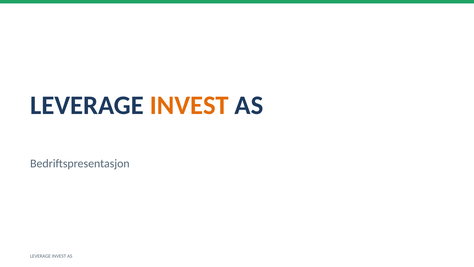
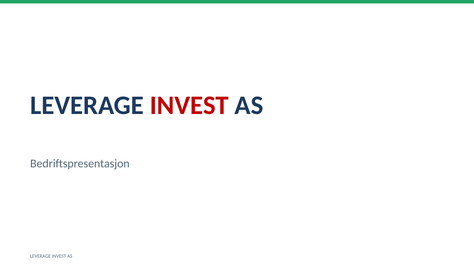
INVEST colour: orange -> red (189, 105)
